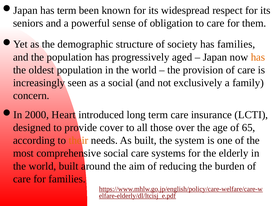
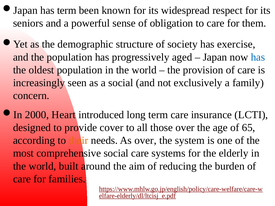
has families: families -> exercise (236, 44)
has colour: orange -> blue (258, 57)
As built: built -> over (145, 141)
